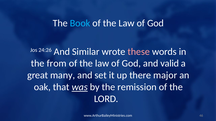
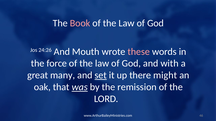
Book colour: light blue -> pink (80, 23)
Similar: Similar -> Mouth (86, 52)
from: from -> force (57, 64)
valid: valid -> with (170, 64)
set underline: none -> present (101, 76)
major: major -> might (165, 76)
